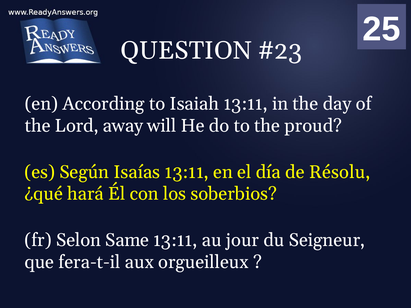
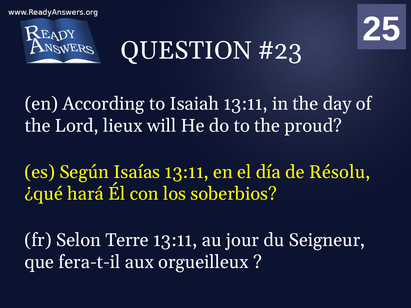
away: away -> lieux (123, 126)
Same: Same -> Terre (127, 240)
